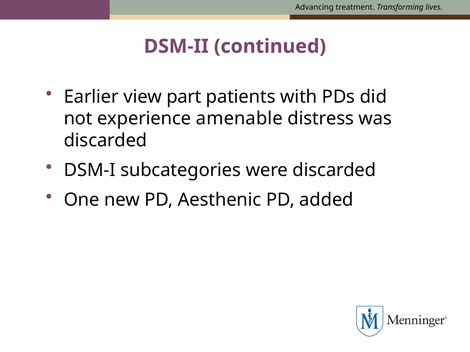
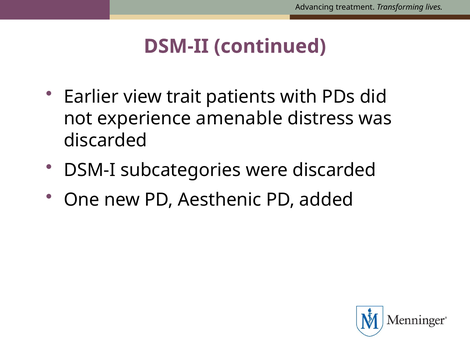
part: part -> trait (184, 97)
